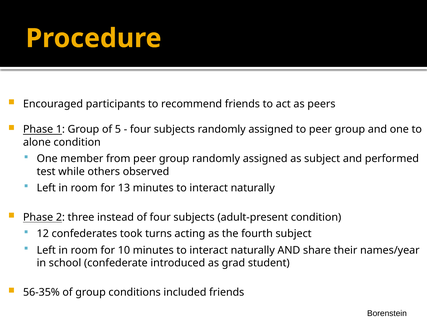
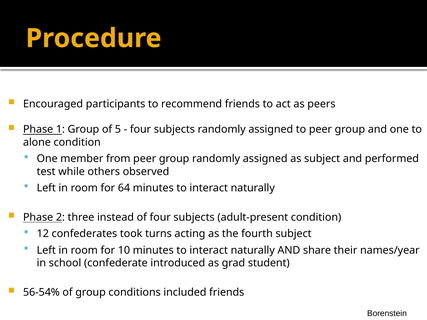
13: 13 -> 64 (124, 188)
56-35%: 56-35% -> 56-54% (41, 293)
